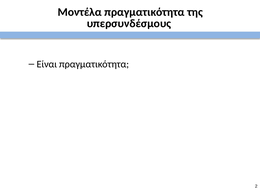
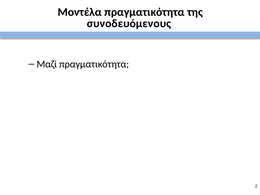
υπερσυνδέσμους: υπερσυνδέσμους -> συνοδευόμενους (129, 23)
Είναι: Είναι -> Μαζί (47, 64)
